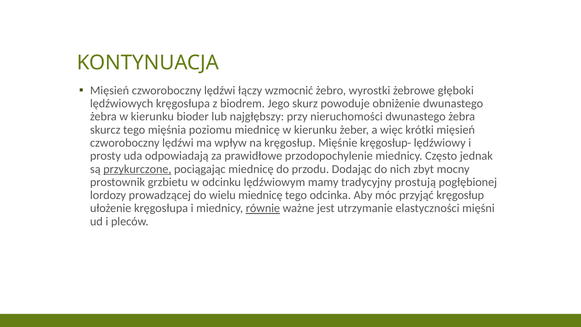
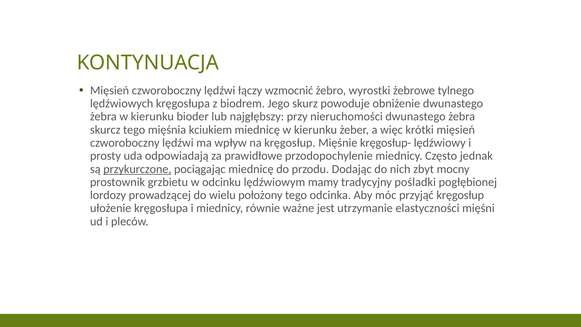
głęboki: głęboki -> tylnego (456, 90)
poziomu: poziomu -> kciukiem (210, 130)
prostują: prostują -> pośladki (415, 182)
wielu miednicę: miednicę -> położony (260, 195)
równie underline: present -> none (263, 208)
